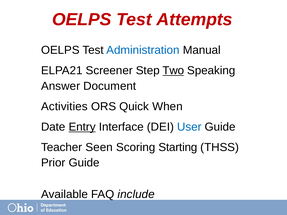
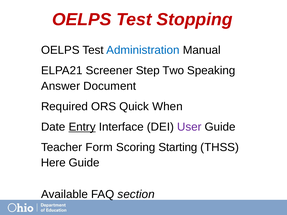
Attempts: Attempts -> Stopping (195, 20)
Two underline: present -> none (173, 71)
Activities: Activities -> Required (64, 107)
User colour: blue -> purple (189, 127)
Seen: Seen -> Form (99, 147)
Prior: Prior -> Here (53, 163)
include: include -> section (136, 195)
